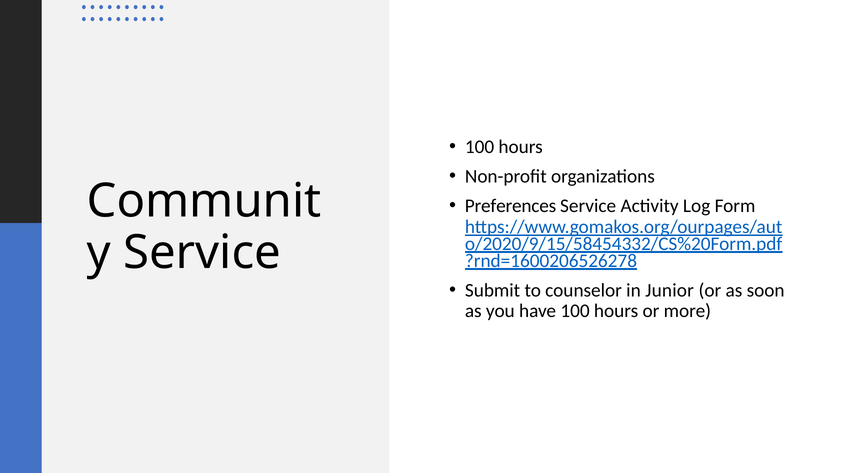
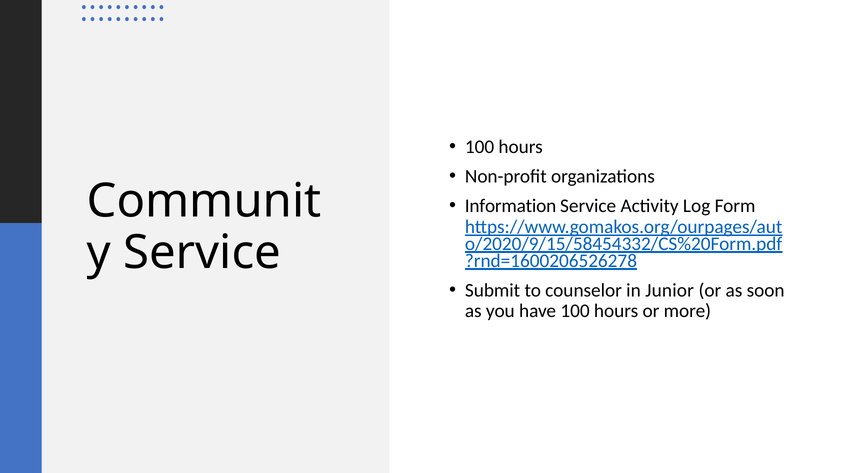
Preferences: Preferences -> Information (511, 206)
